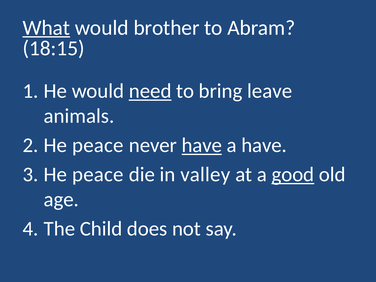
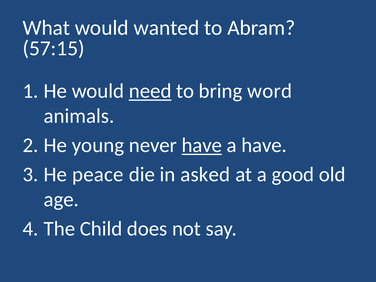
What underline: present -> none (46, 28)
brother: brother -> wanted (166, 28)
18:15: 18:15 -> 57:15 (54, 48)
leave: leave -> word (270, 91)
peace: peace -> young (98, 145)
valley: valley -> asked (205, 175)
good underline: present -> none (293, 175)
